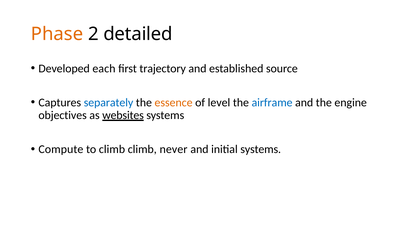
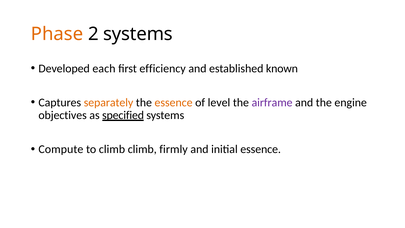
2 detailed: detailed -> systems (138, 34)
trajectory: trajectory -> efficiency (163, 68)
source: source -> known (282, 68)
separately colour: blue -> orange (109, 102)
airframe colour: blue -> purple (272, 102)
websites: websites -> specified (123, 115)
never: never -> firmly (174, 149)
initial systems: systems -> essence (261, 149)
